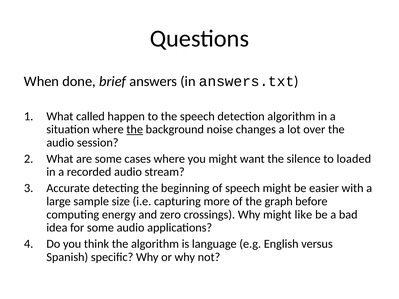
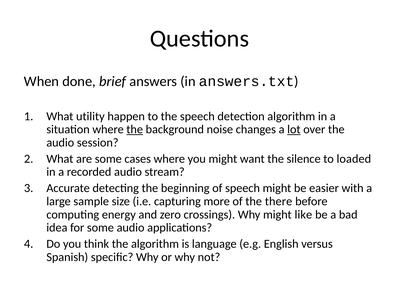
called: called -> utility (90, 116)
lot underline: none -> present (294, 130)
graph: graph -> there (279, 202)
